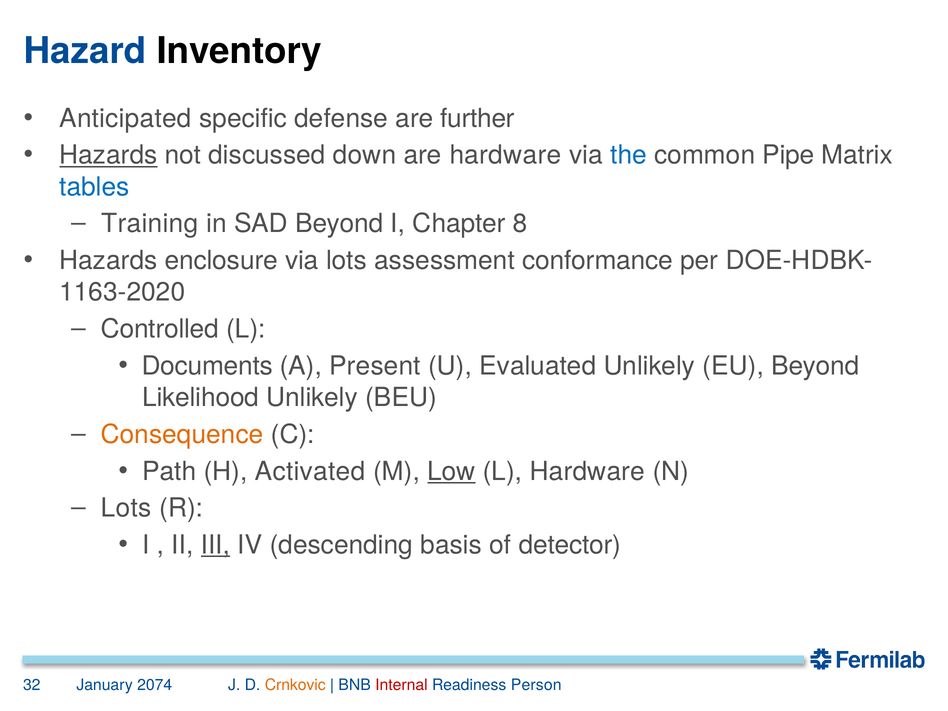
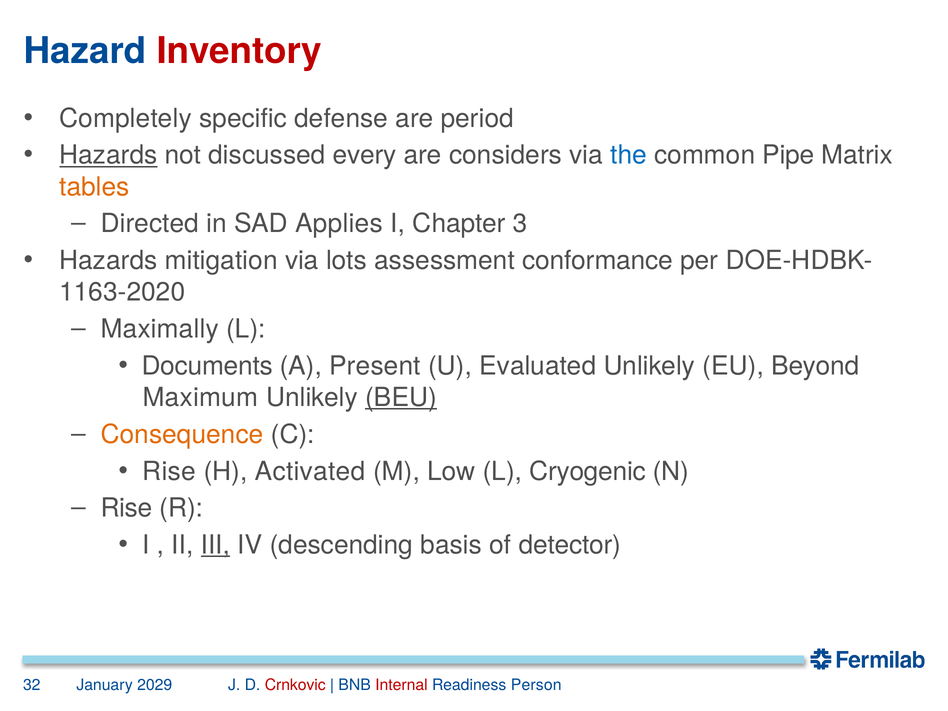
Inventory colour: black -> red (239, 51)
Anticipated: Anticipated -> Completely (126, 118)
further: further -> period (477, 118)
down: down -> every (365, 155)
are hardware: hardware -> considers (506, 155)
tables colour: blue -> orange (94, 187)
Training: Training -> Directed (150, 224)
SAD Beyond: Beyond -> Applies (339, 224)
8: 8 -> 3 (520, 224)
enclosure: enclosure -> mitigation (221, 261)
Controlled: Controlled -> Maximally (160, 329)
Likelihood: Likelihood -> Maximum (200, 398)
BEU underline: none -> present (401, 398)
Path: Path -> Rise (169, 471)
Low underline: present -> none (451, 471)
L Hardware: Hardware -> Cryogenic (588, 471)
Lots: Lots -> Rise (126, 508)
2074: 2074 -> 2029 (155, 685)
Crnkovic colour: orange -> red (295, 685)
